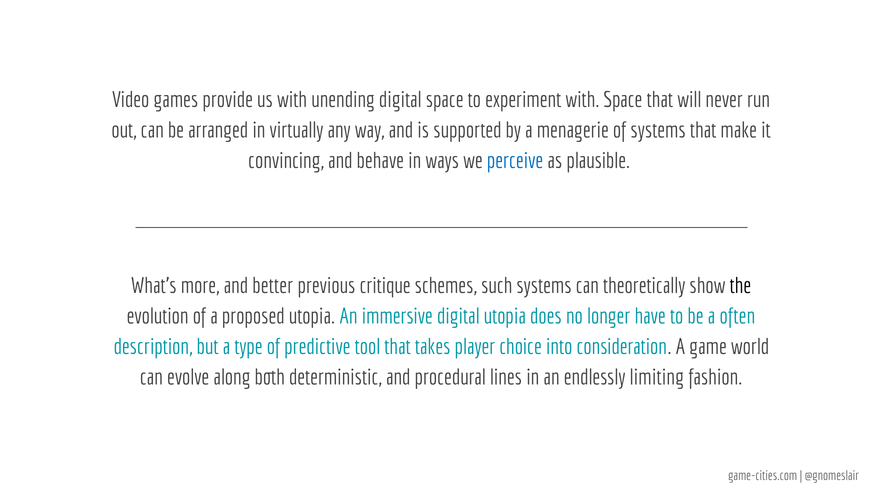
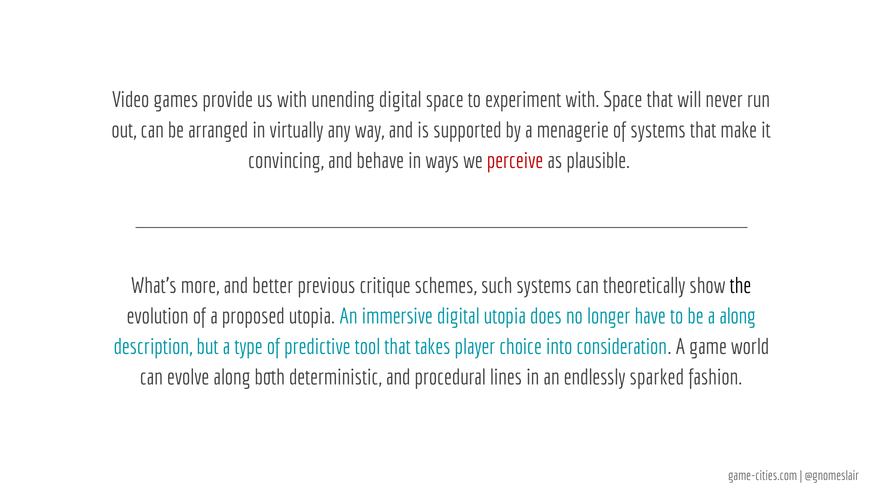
perceive colour: blue -> red (515, 161)
a often: often -> along (738, 316)
limiting: limiting -> sparked (657, 377)
